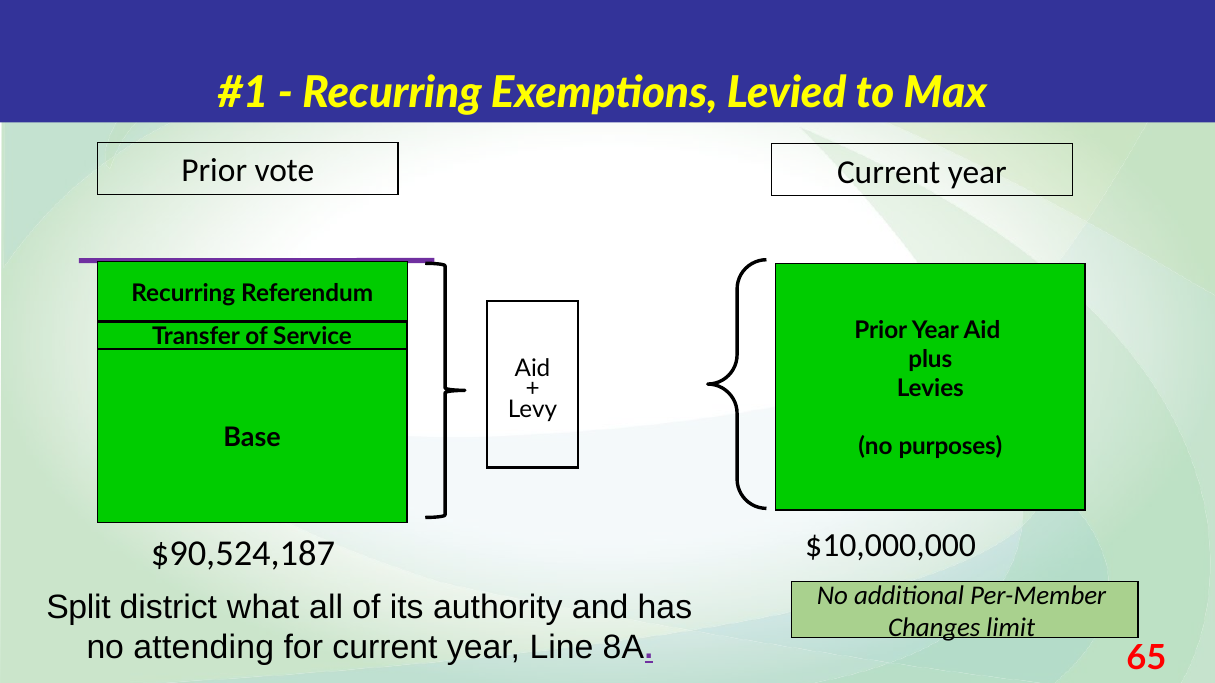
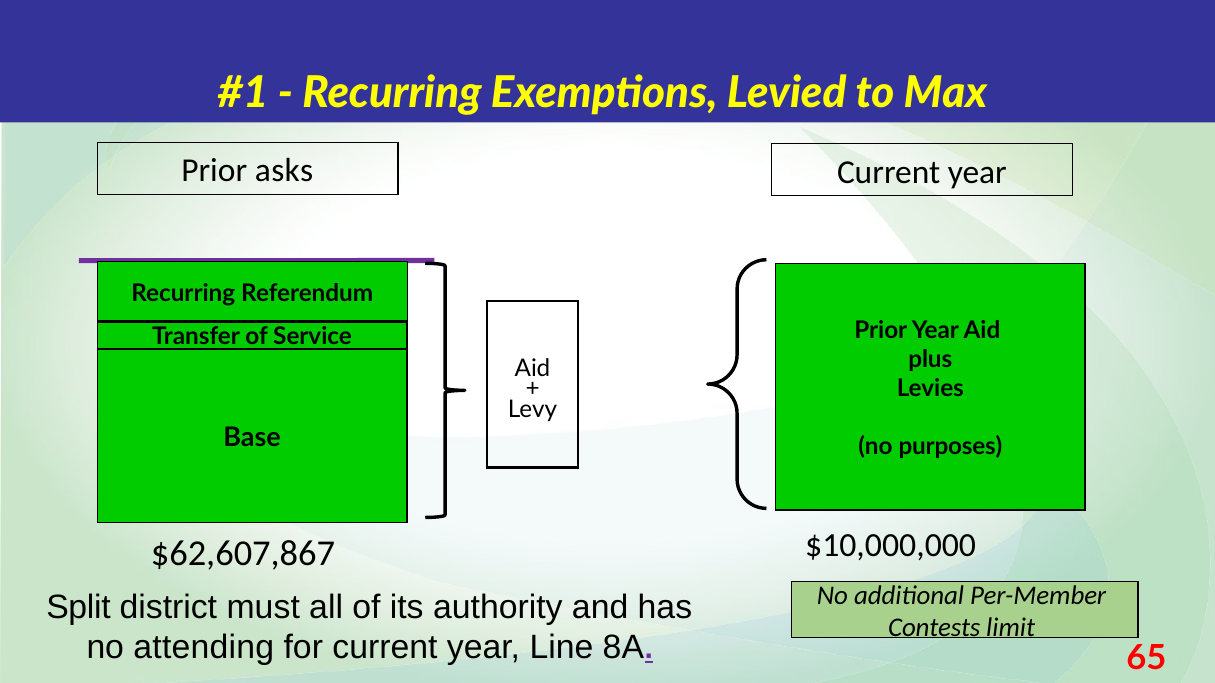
vote: vote -> asks (284, 171)
$90,524,187: $90,524,187 -> $62,607,867 (243, 554)
what: what -> must (263, 608)
Changes: Changes -> Contests (934, 628)
